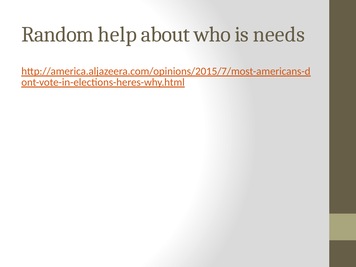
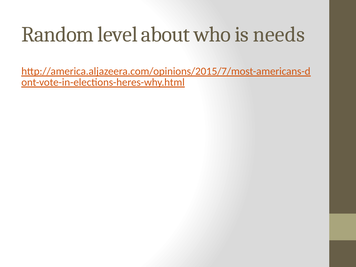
help: help -> level (118, 34)
